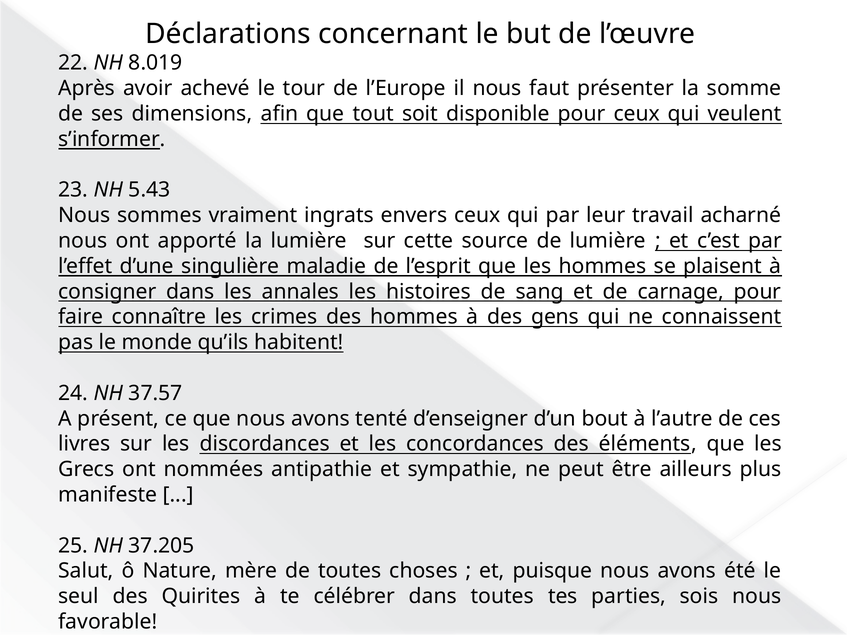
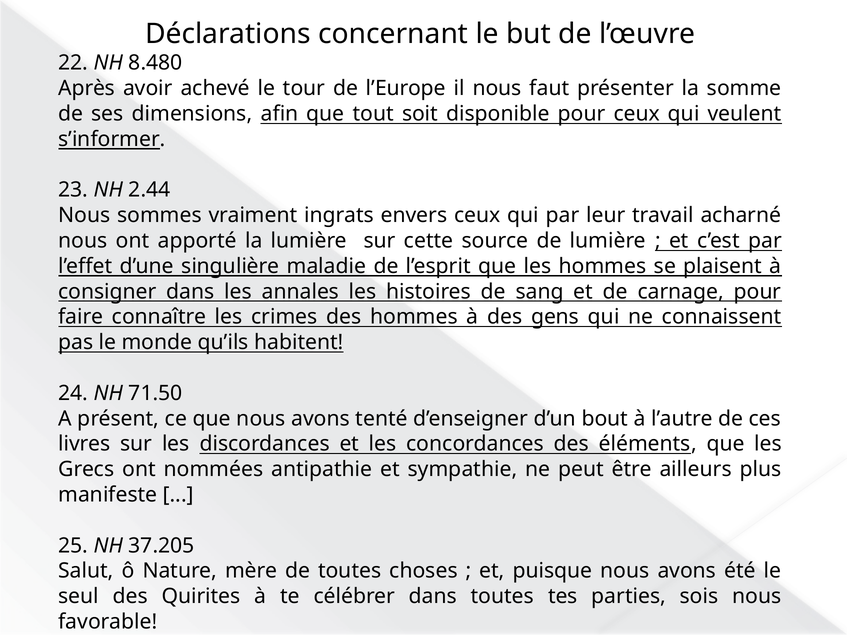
8.019: 8.019 -> 8.480 (155, 63)
5.43: 5.43 -> 2.44 (149, 190)
37.57: 37.57 -> 71.50 (155, 393)
